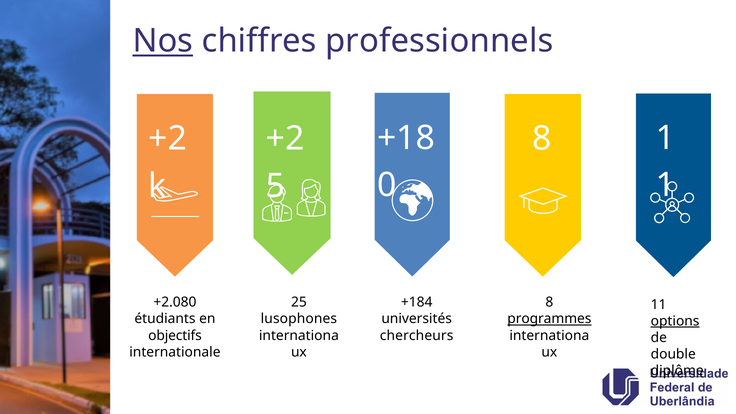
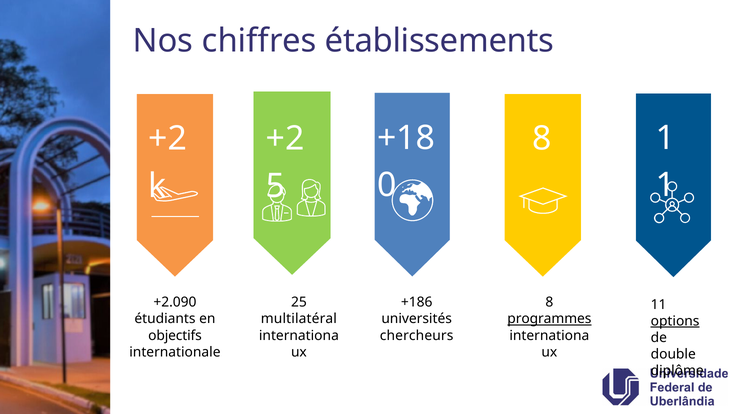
Nos underline: present -> none (163, 41)
professionnels: professionnels -> établissements (439, 41)
+2.080: +2.080 -> +2.090 (175, 302)
+184: +184 -> +186 (417, 302)
lusophones: lusophones -> multilatéral (299, 319)
diplôme underline: present -> none (677, 371)
